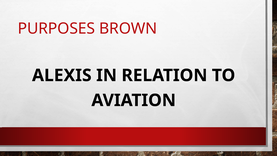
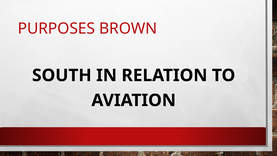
ALEXIS: ALEXIS -> SOUTH (62, 75)
